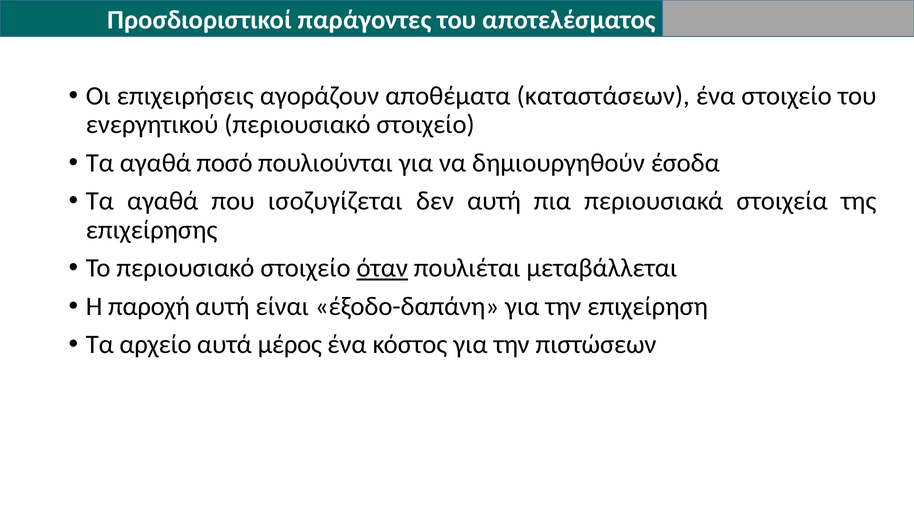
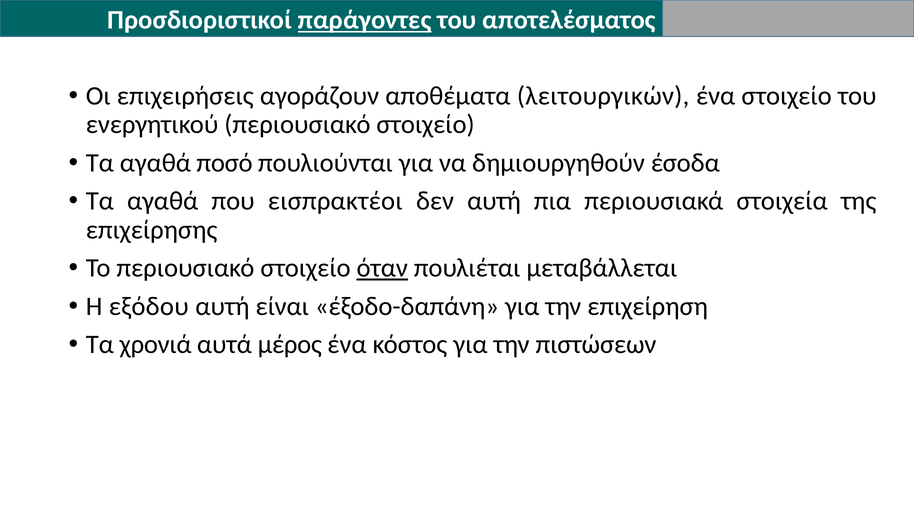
παράγοντες underline: none -> present (365, 20)
καταστάσεων: καταστάσεων -> λειτουργικών (603, 96)
ισοζυγίζεται: ισοζυγίζεται -> εισπρακτέοι (335, 201)
παροχή: παροχή -> εξόδου (149, 306)
αρχείο: αρχείο -> χρονιά (156, 345)
